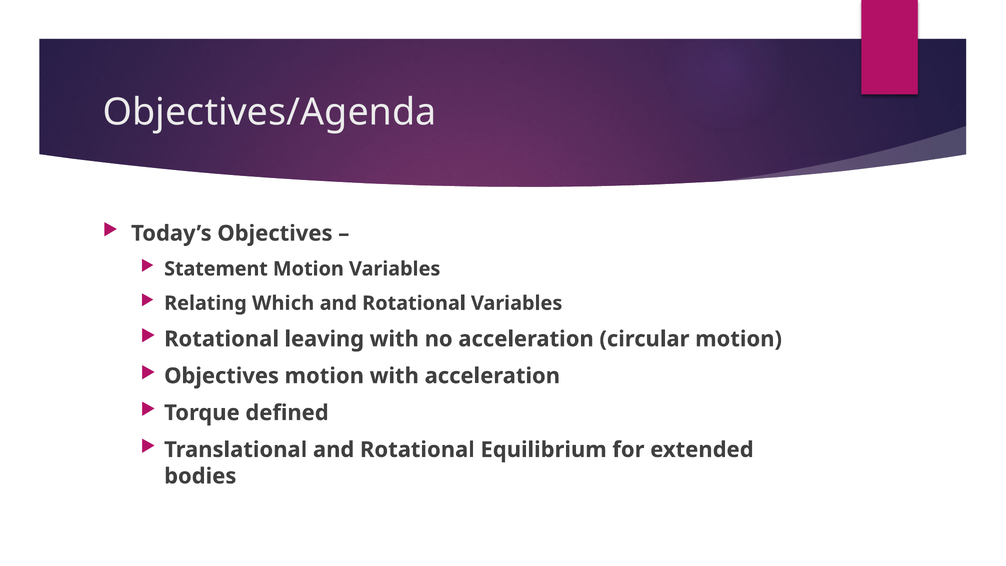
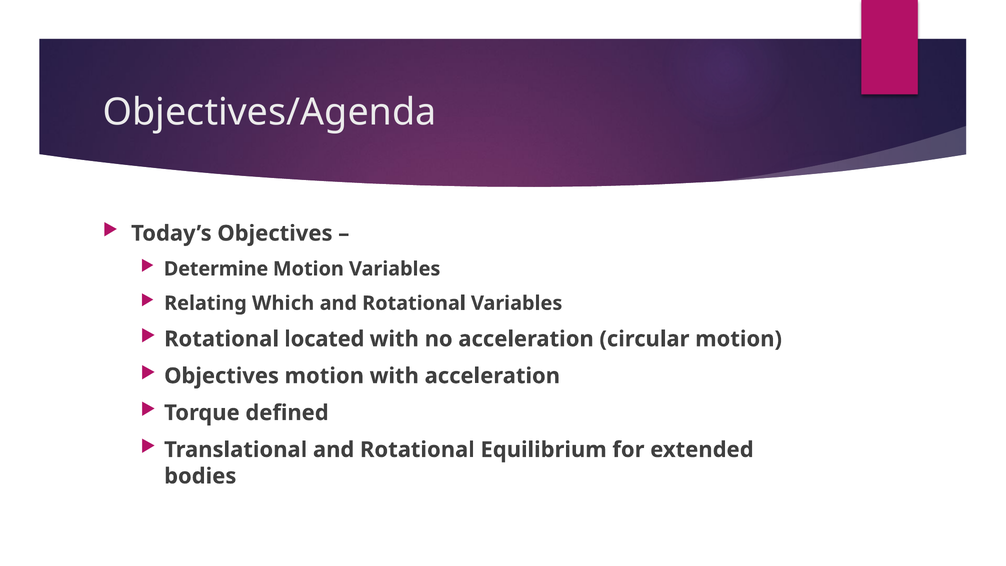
Statement: Statement -> Determine (216, 269)
leaving: leaving -> located (324, 339)
